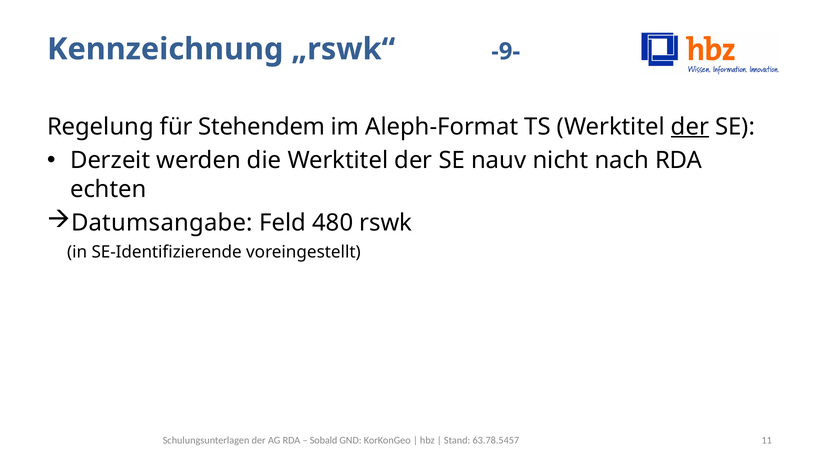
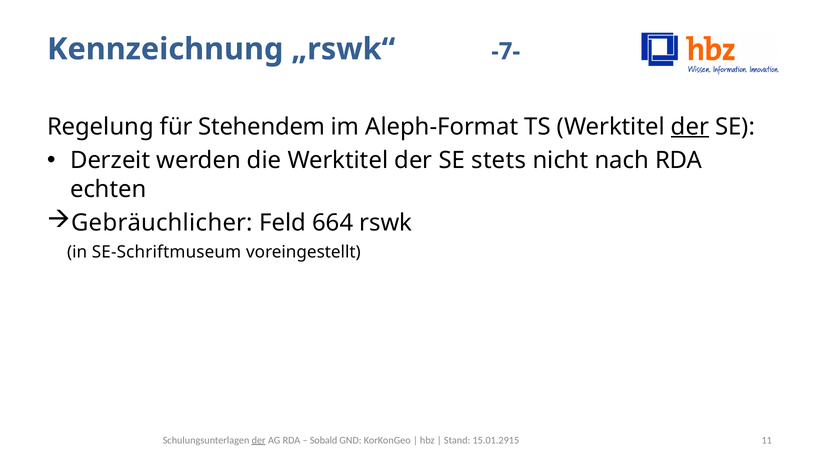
-9-: -9- -> -7- (506, 51)
nauv: nauv -> stets (499, 160)
Datumsangabe: Datumsangabe -> Gebräuchlicher (162, 223)
480: 480 -> 664 (333, 223)
SE-Identifizierende: SE-Identifizierende -> SE-Schriftmuseum (166, 252)
der underline: none -> present (259, 440)
63.78.5457: 63.78.5457 -> 15.01.2915 (496, 440)
